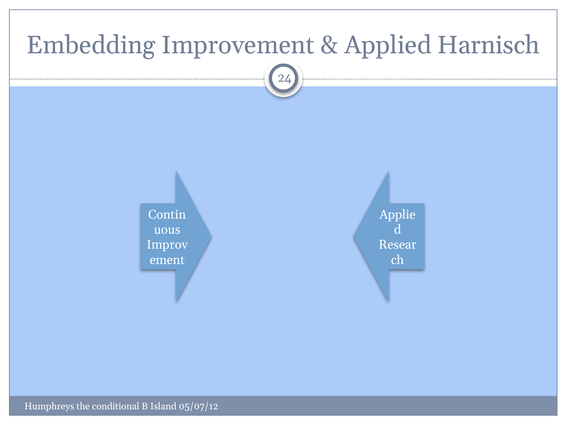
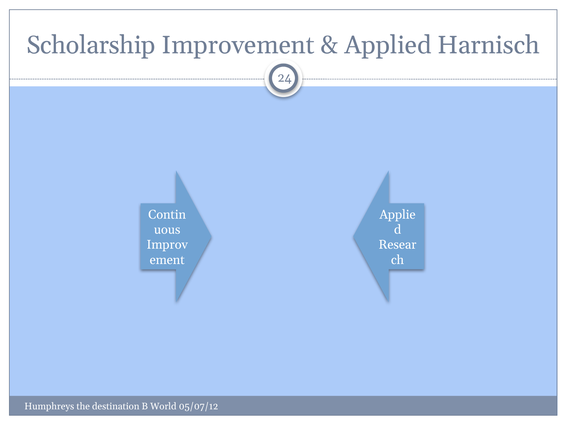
Embedding: Embedding -> Scholarship (91, 45)
conditional: conditional -> destination (116, 407)
Island: Island -> World (163, 407)
